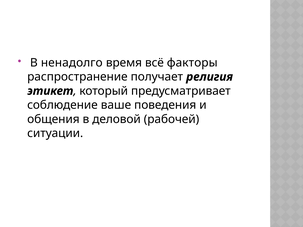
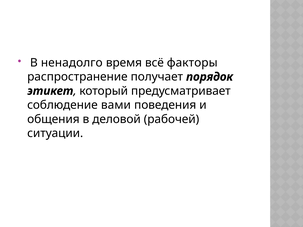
религия: религия -> порядок (210, 77)
ваше: ваше -> вами (116, 105)
